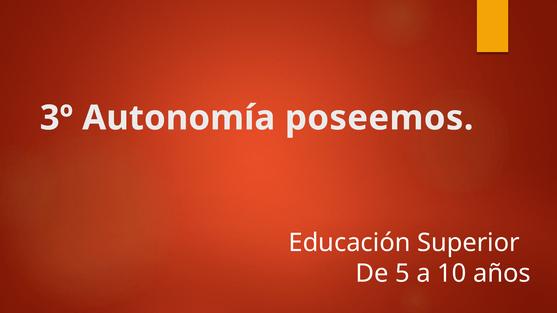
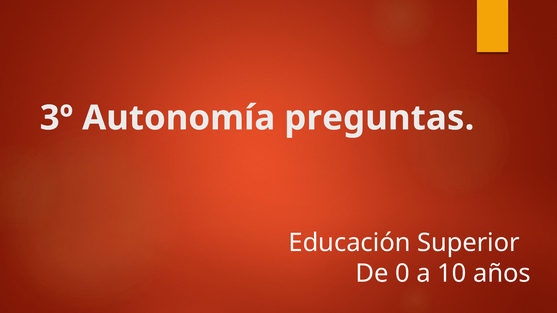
poseemos: poseemos -> preguntas (379, 118)
5: 5 -> 0 (402, 274)
